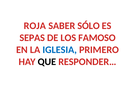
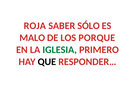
SEPAS: SEPAS -> MALO (32, 38)
FAMOSO: FAMOSO -> PORQUE (97, 38)
IGLESIA colour: blue -> green (60, 50)
